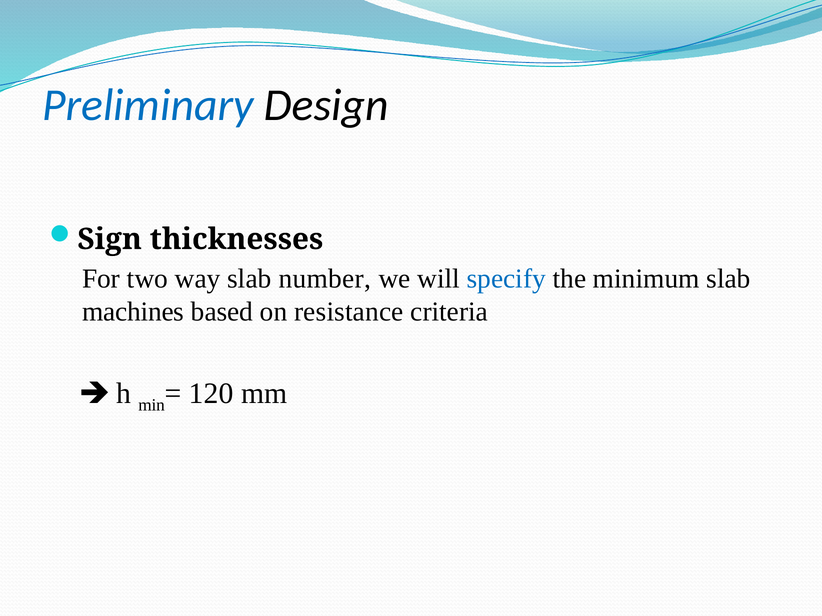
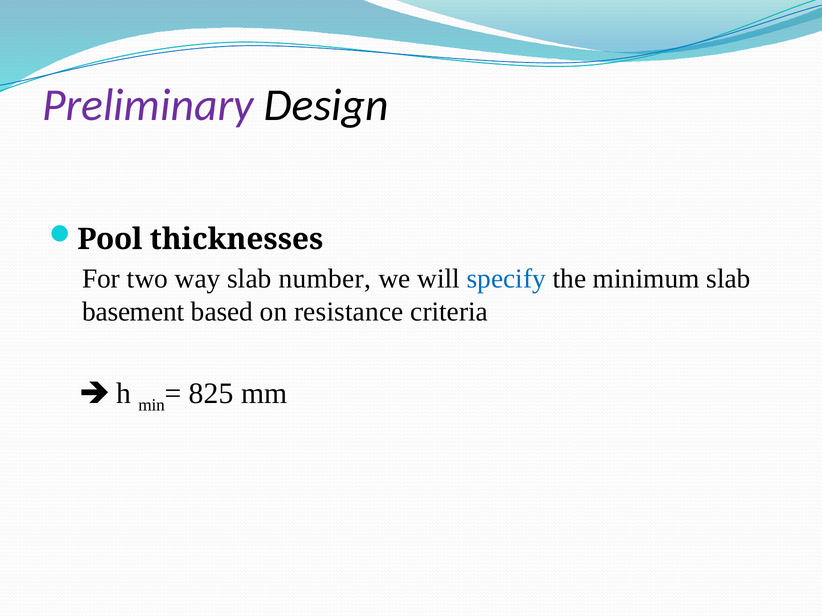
Preliminary colour: blue -> purple (148, 105)
Sign: Sign -> Pool (110, 239)
machines: machines -> basement (133, 312)
120: 120 -> 825 (211, 394)
